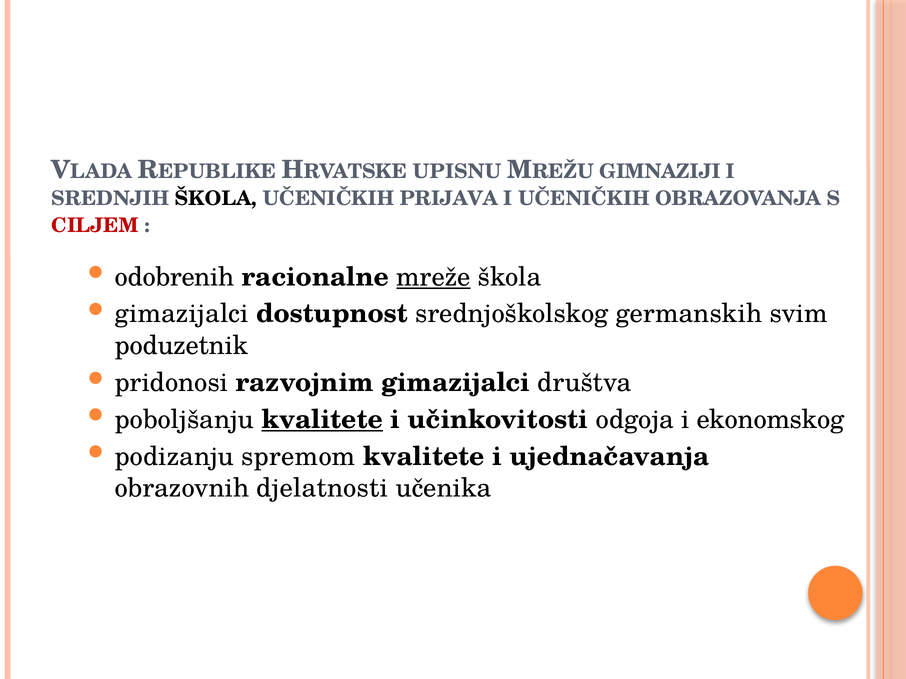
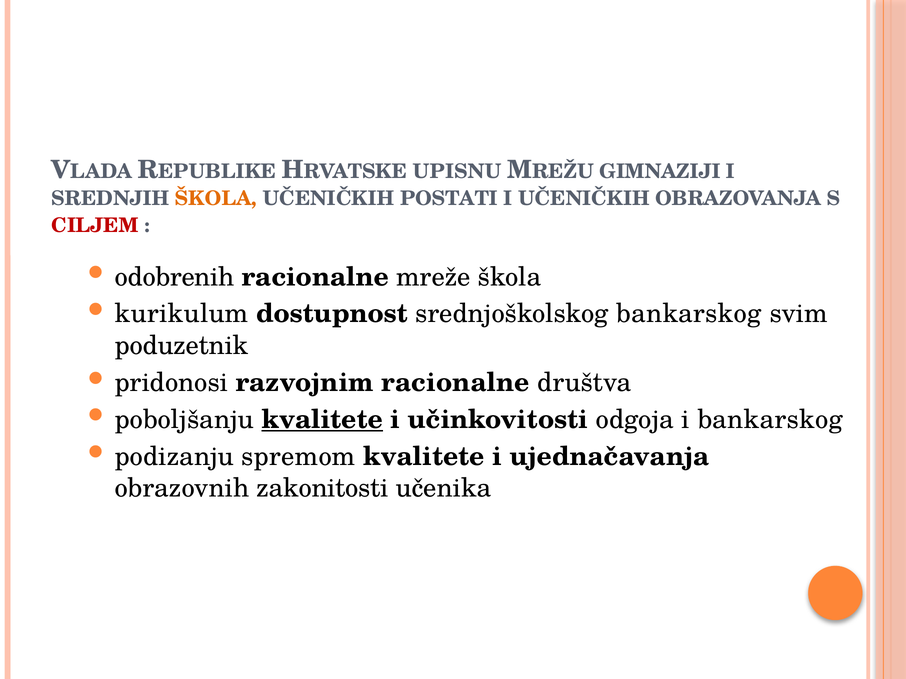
ŠKOLA colour: black -> orange (216, 199)
PRIJAVA: PRIJAVA -> POSTATI (449, 199)
mreže underline: present -> none (433, 277)
gimazijalci: gimazijalci -> kurikulum (182, 314)
srednjoškolskog germanskih: germanskih -> bankarskog (689, 314)
razvojnim gimazijalci: gimazijalci -> racionalne (455, 383)
i ekonomskog: ekonomskog -> bankarskog (770, 420)
djelatnosti: djelatnosti -> zakonitosti (323, 488)
